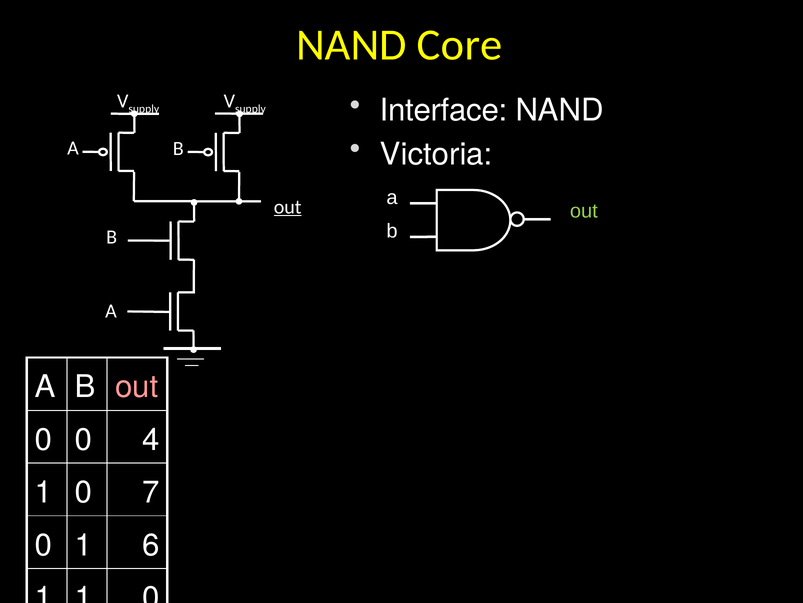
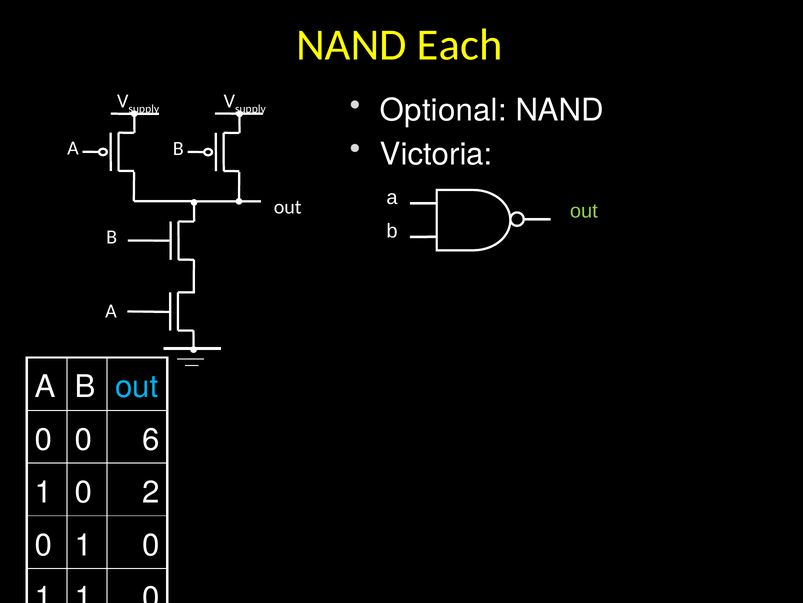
Core: Core -> Each (460, 45)
Interface: Interface -> Optional (443, 110)
out underline: present -> none (288, 207)
out colour: pink -> light blue (137, 387)
4: 4 -> 6 (151, 439)
7: 7 -> 2 (151, 492)
0 1 6: 6 -> 0 (151, 545)
